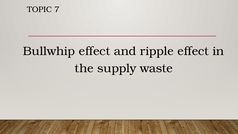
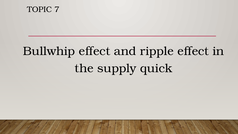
waste: waste -> quick (156, 68)
